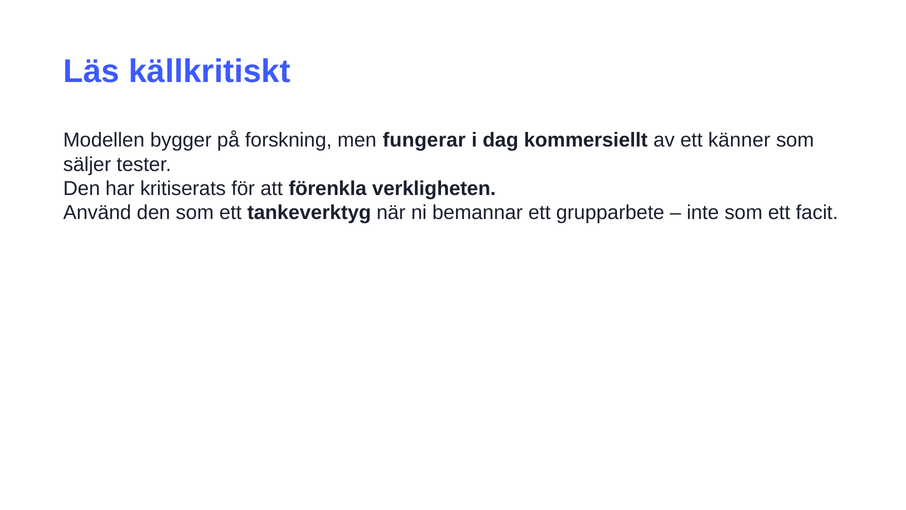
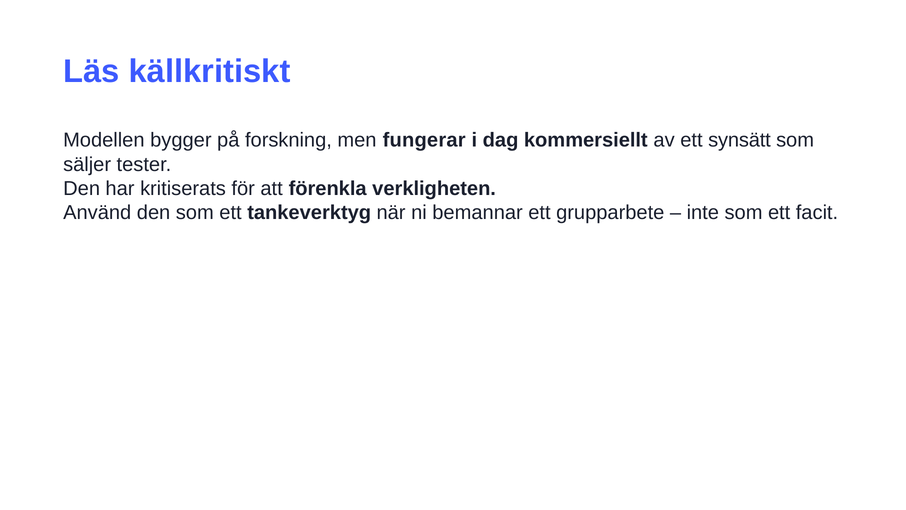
känner: känner -> synsätt (739, 140)
